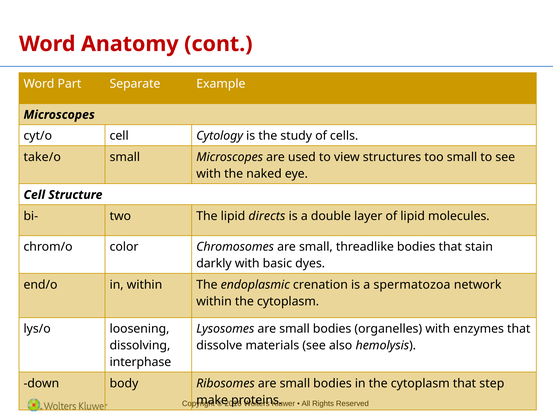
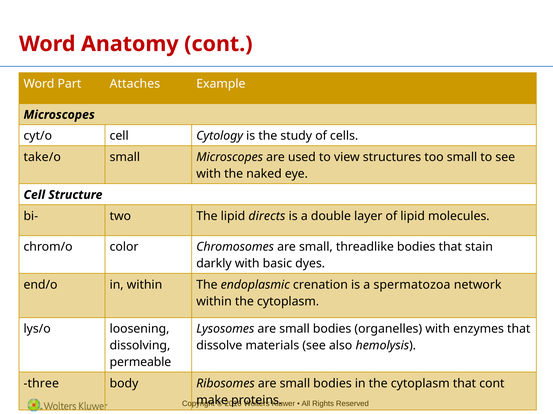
Separate: Separate -> Attaches (135, 84)
interphase: interphase -> permeable (140, 363)
down: down -> three (41, 384)
that step: step -> cont (492, 384)
